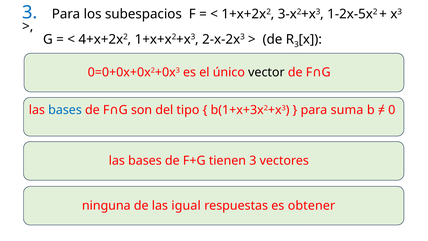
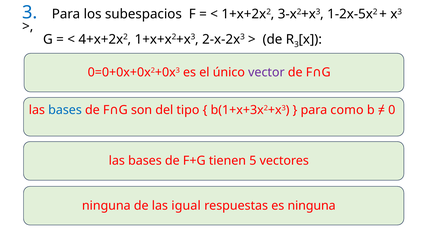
vector colour: black -> purple (266, 72)
suma: suma -> como (347, 110)
tienen 3: 3 -> 5 (253, 161)
es obtener: obtener -> ninguna (312, 205)
